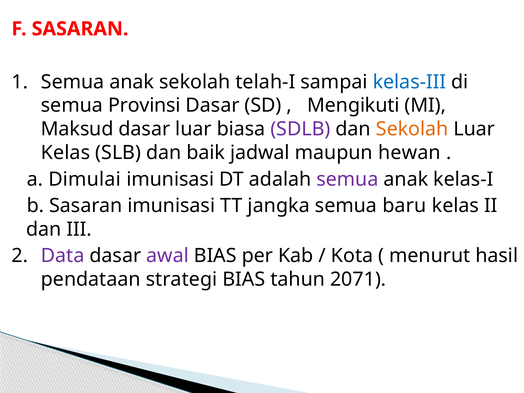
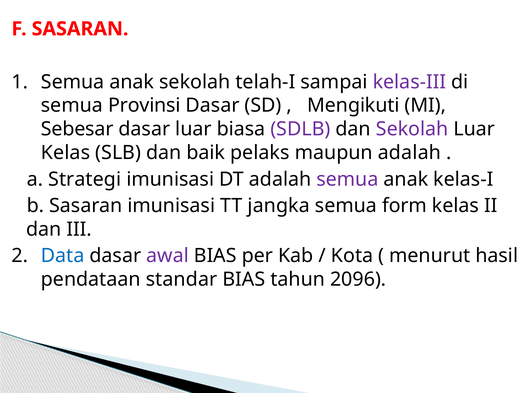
kelas-III colour: blue -> purple (409, 82)
Maksud: Maksud -> Sebesar (77, 129)
Sekolah colour: orange -> purple (412, 129)
jadwal: jadwal -> pelaks (260, 153)
maupun hewan: hewan -> adalah (409, 153)
Dimulai: Dimulai -> Strategi (85, 179)
baru: baru -> form (405, 206)
Data colour: purple -> blue (63, 256)
strategi: strategi -> standar (182, 279)
2071: 2071 -> 2096 (358, 279)
